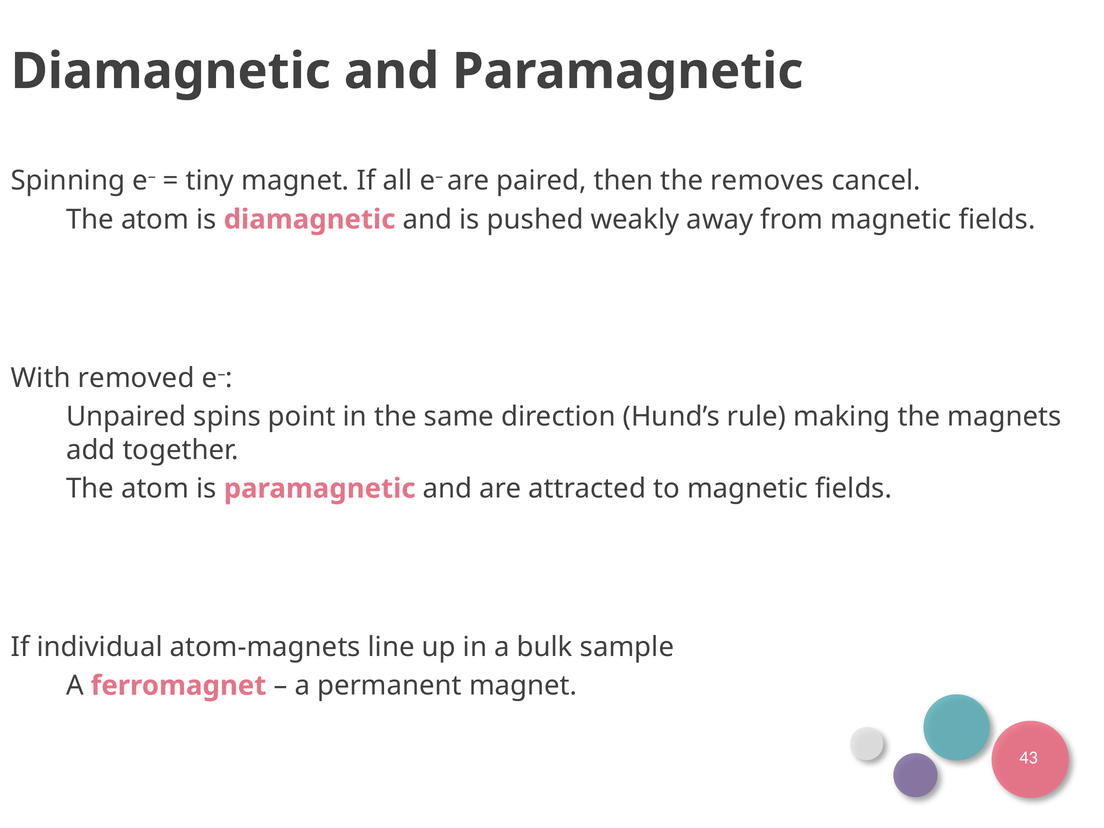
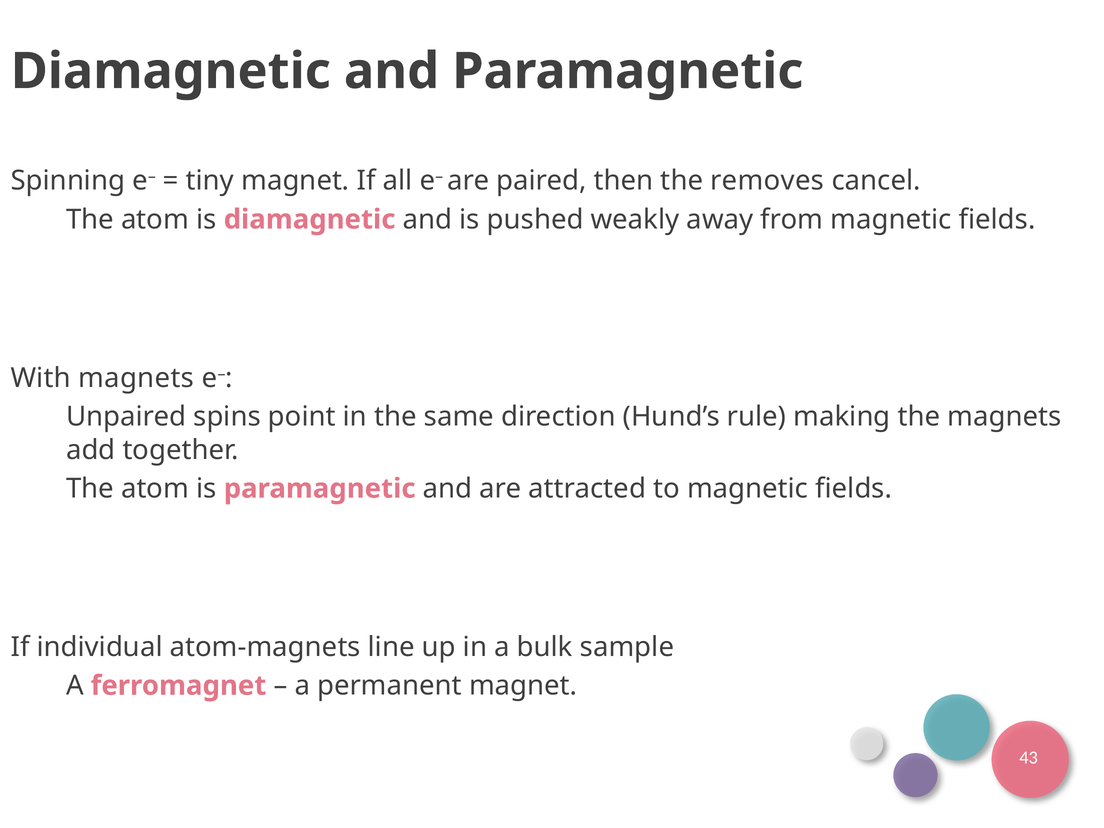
With removed: removed -> magnets (136, 378)
